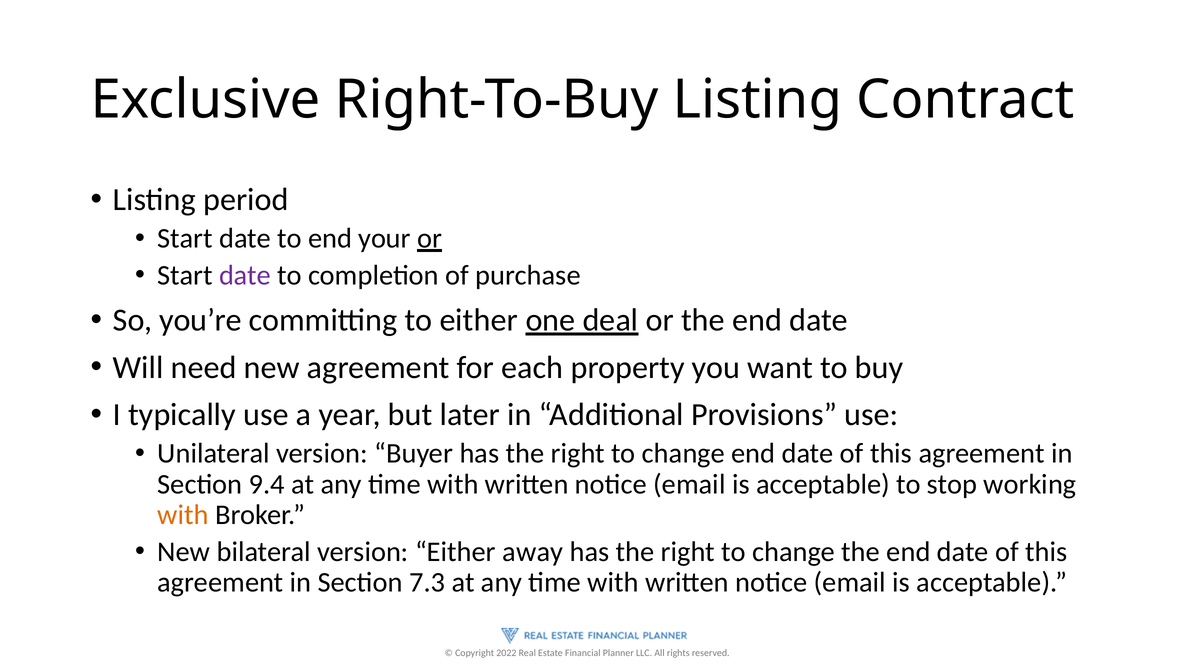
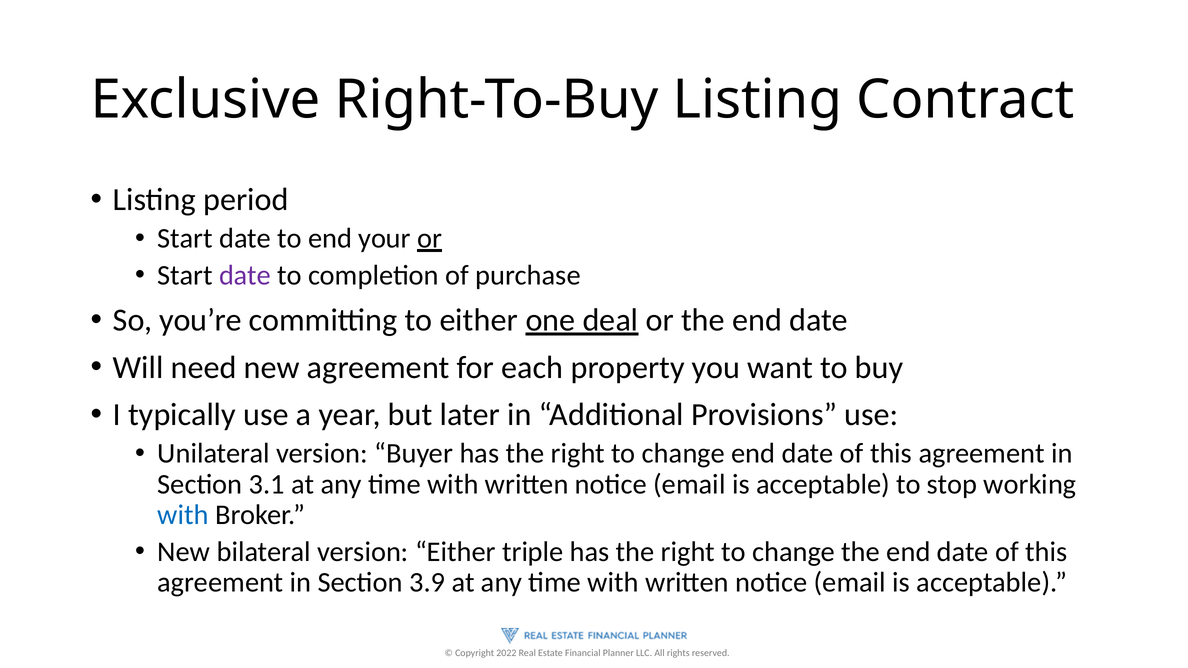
9.4: 9.4 -> 3.1 (267, 484)
with colour: orange -> blue (183, 515)
away: away -> triple (533, 552)
7.3: 7.3 -> 3.9 (427, 583)
